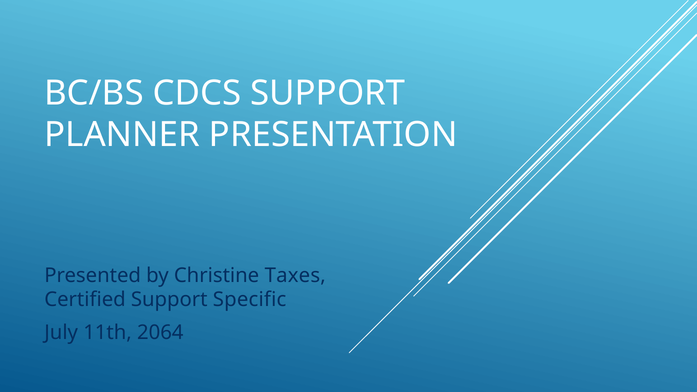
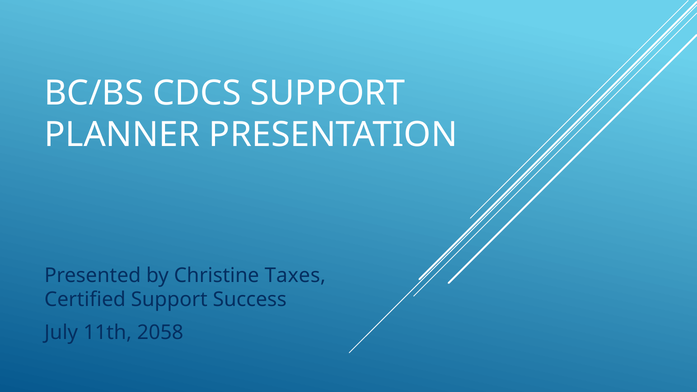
Specific: Specific -> Success (250, 300)
2064: 2064 -> 2058 (160, 332)
